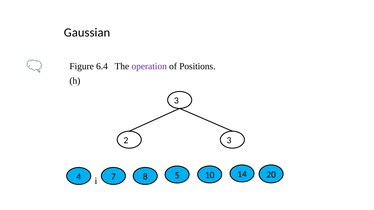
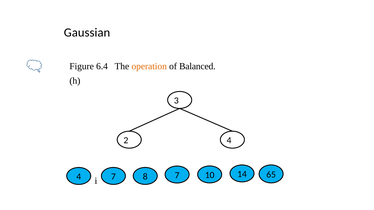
operation colour: purple -> orange (149, 66)
Positions: Positions -> Balanced (197, 66)
2 3: 3 -> 4 (229, 141)
8 5: 5 -> 7 (177, 175)
20: 20 -> 65 (271, 175)
